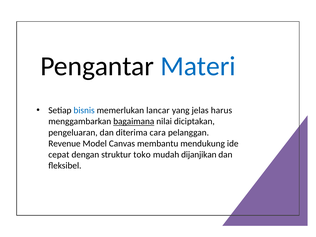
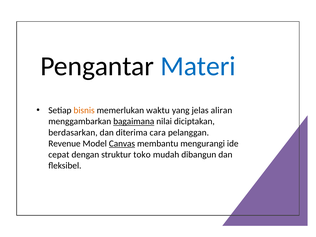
bisnis colour: blue -> orange (84, 110)
lancar: lancar -> waktu (158, 110)
harus: harus -> aliran (221, 110)
pengeluaran: pengeluaran -> berdasarkan (73, 133)
Canvas underline: none -> present (122, 144)
mendukung: mendukung -> mengurangi (203, 144)
dijanjikan: dijanjikan -> dibangun (199, 155)
